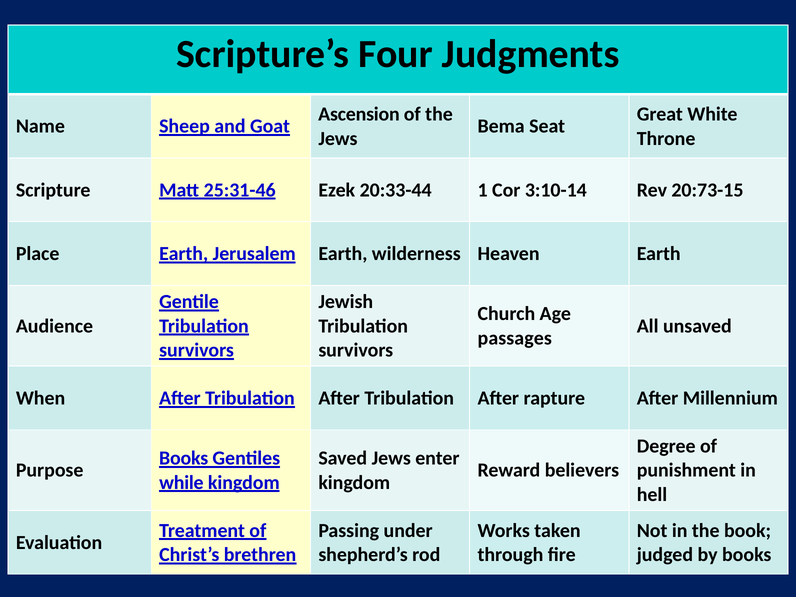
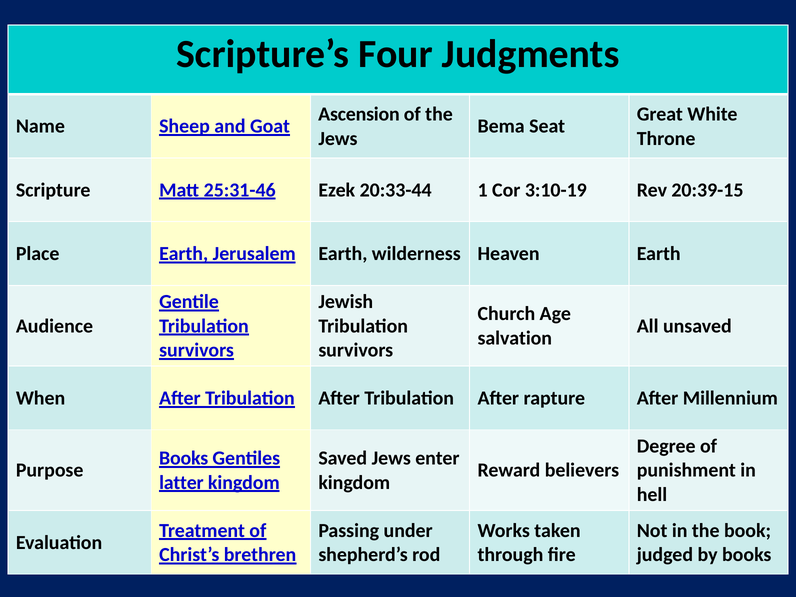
3:10-14: 3:10-14 -> 3:10-19 (556, 190)
20:73-15: 20:73-15 -> 20:39-15 (707, 190)
passages: passages -> salvation (515, 338)
while: while -> latter (181, 483)
